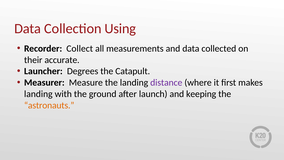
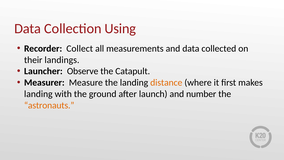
accurate: accurate -> landings (62, 60)
Degrees: Degrees -> Observe (83, 71)
distance colour: purple -> orange (166, 83)
keeping: keeping -> number (201, 94)
